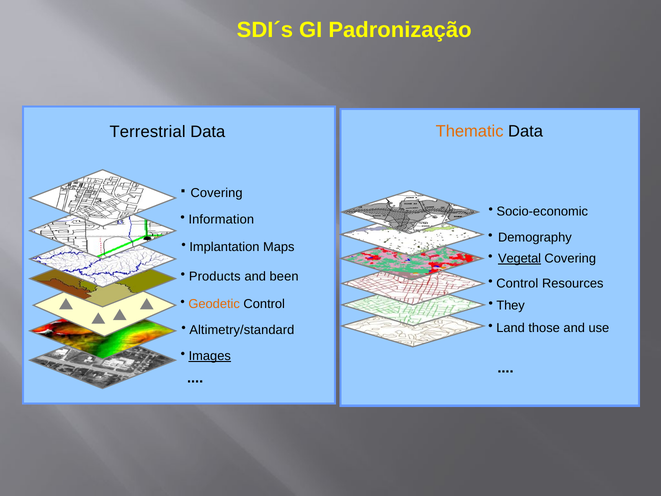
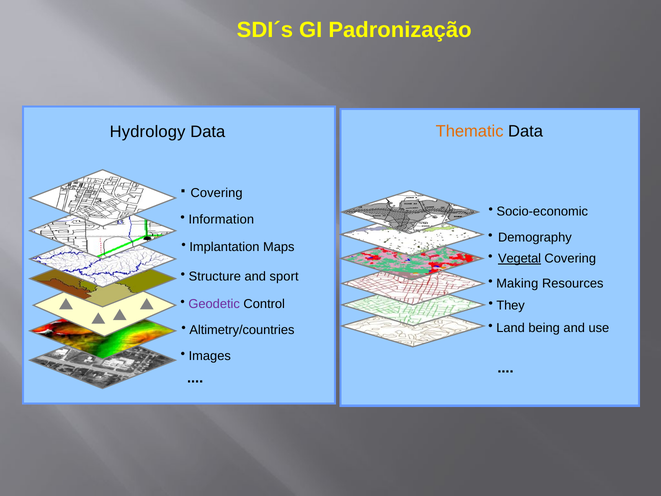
Terrestrial: Terrestrial -> Hydrology (148, 132)
Products: Products -> Structure (215, 276)
been: been -> sport (284, 276)
Control: Control -> Making (517, 283)
Geodetic colour: orange -> purple (214, 304)
those: those -> being (544, 328)
Altimetry/standard: Altimetry/standard -> Altimetry/countries (242, 330)
Images underline: present -> none (210, 356)
